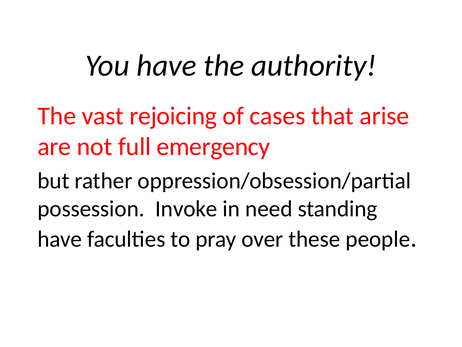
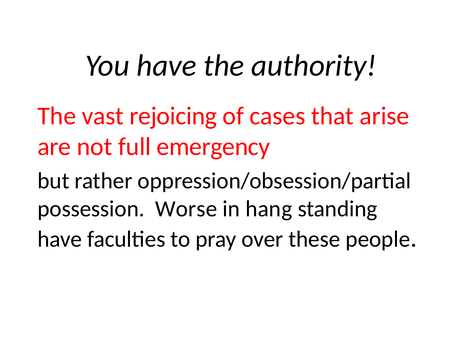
Invoke: Invoke -> Worse (186, 208)
need: need -> hang (269, 208)
